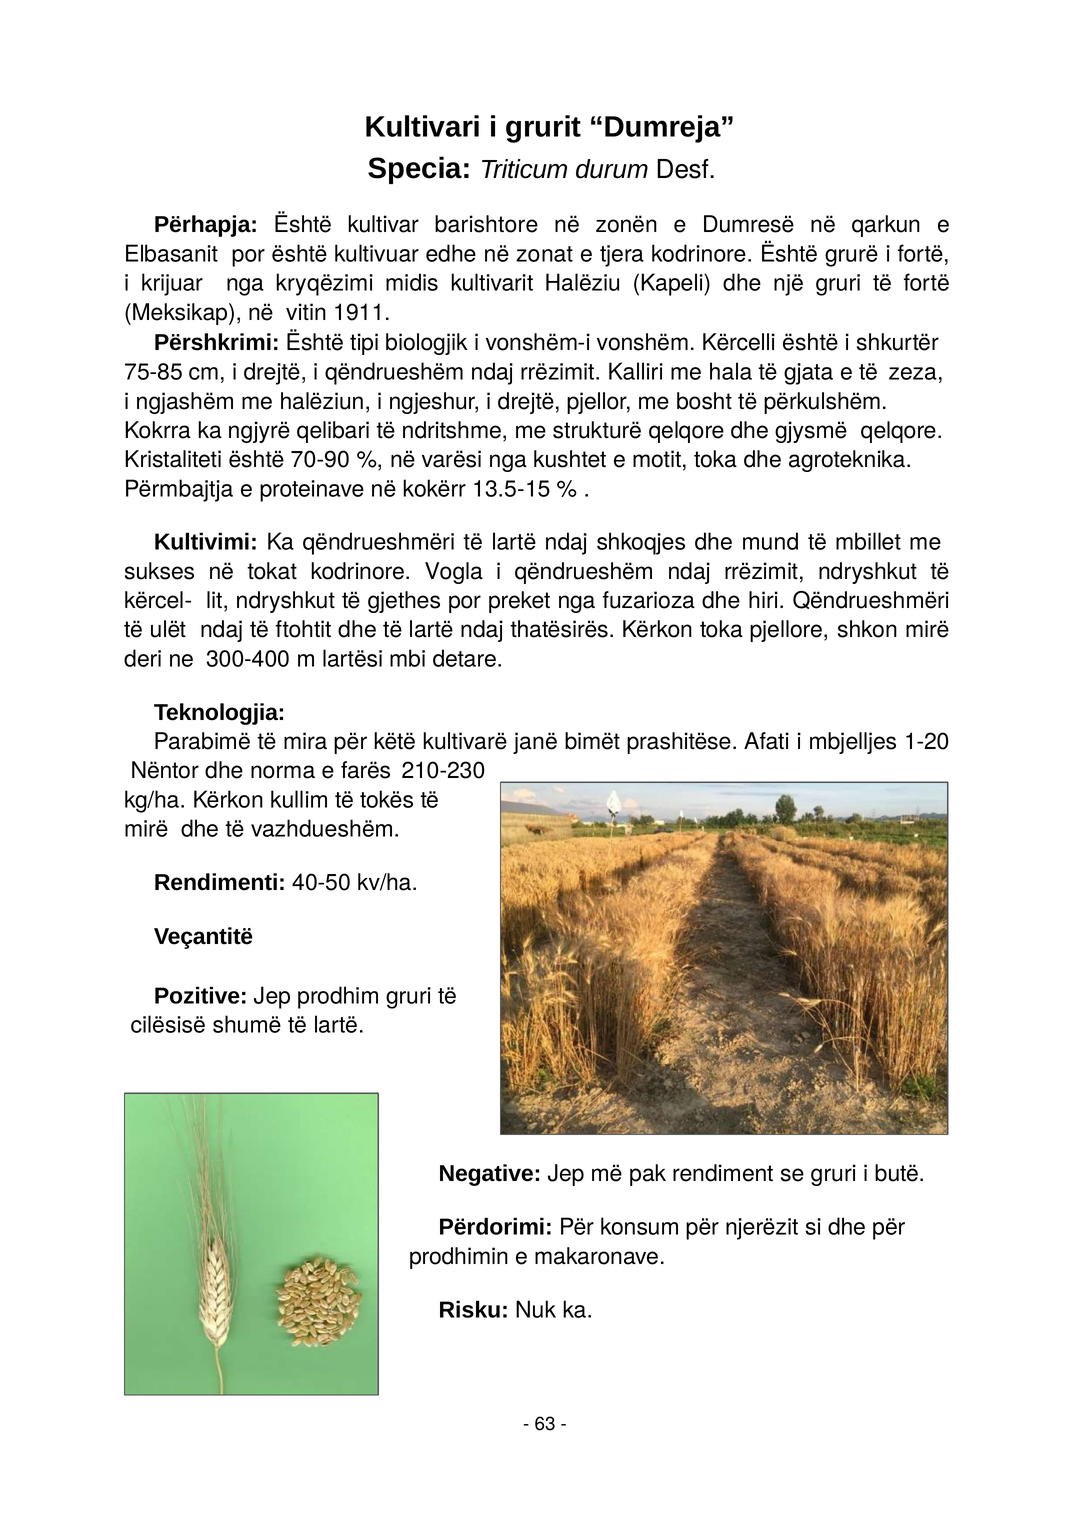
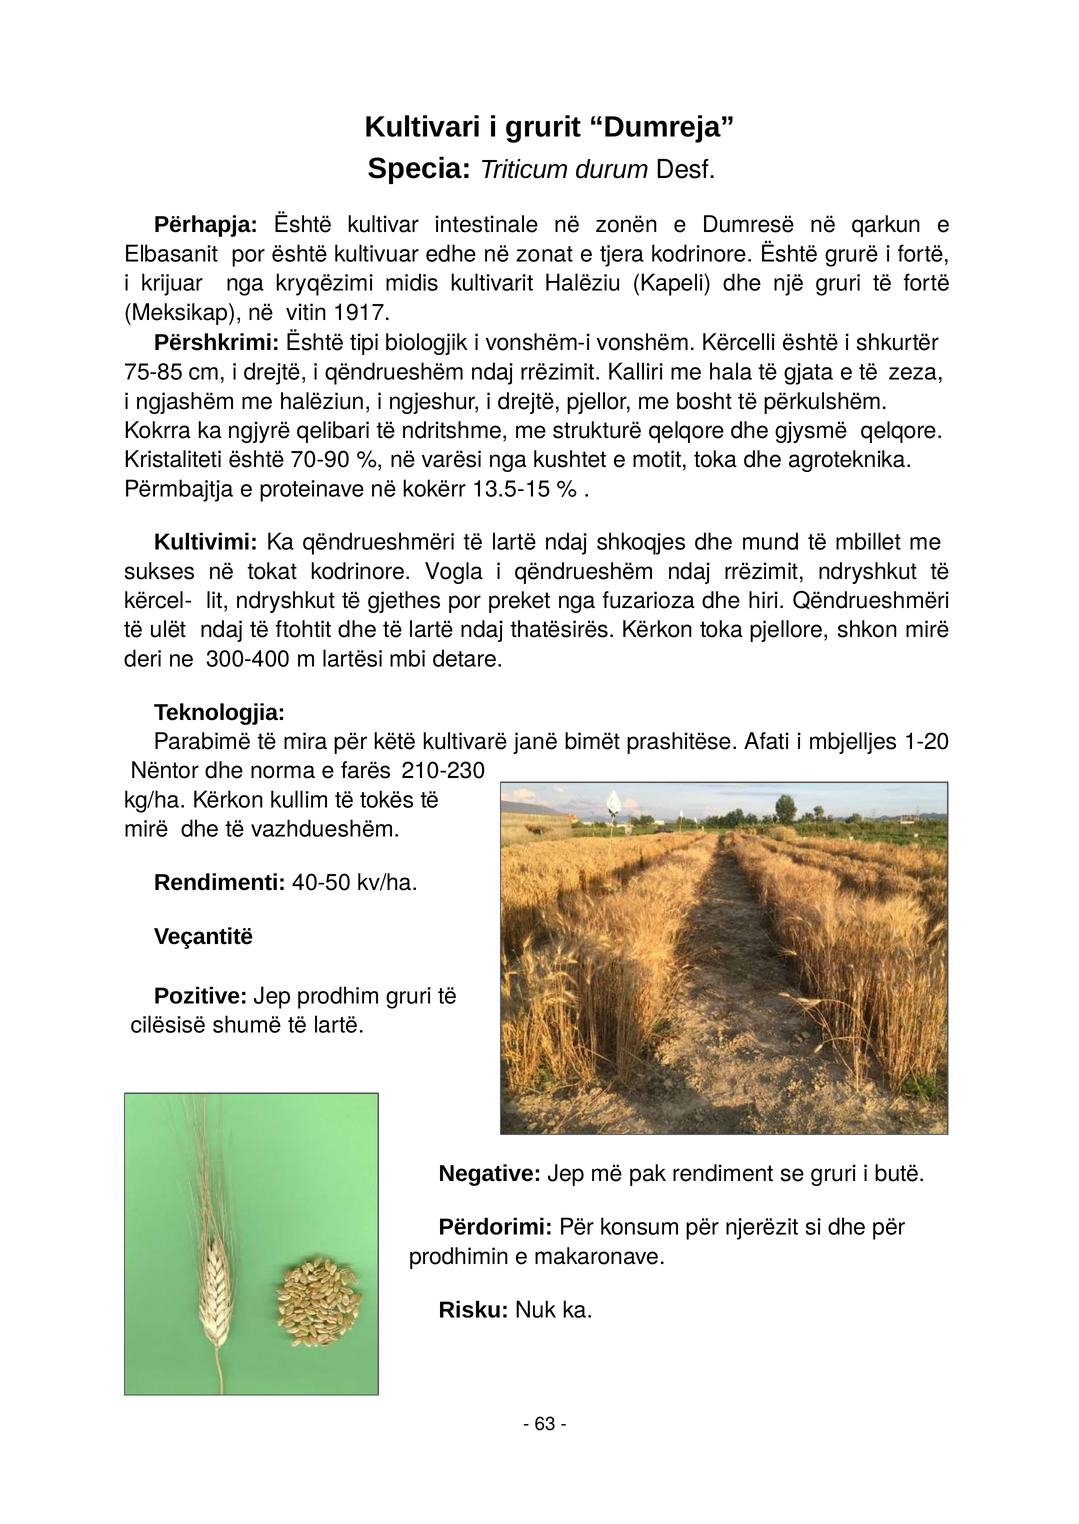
barishtore: barishtore -> intestinale (487, 225)
1911: 1911 -> 1917 (362, 313)
